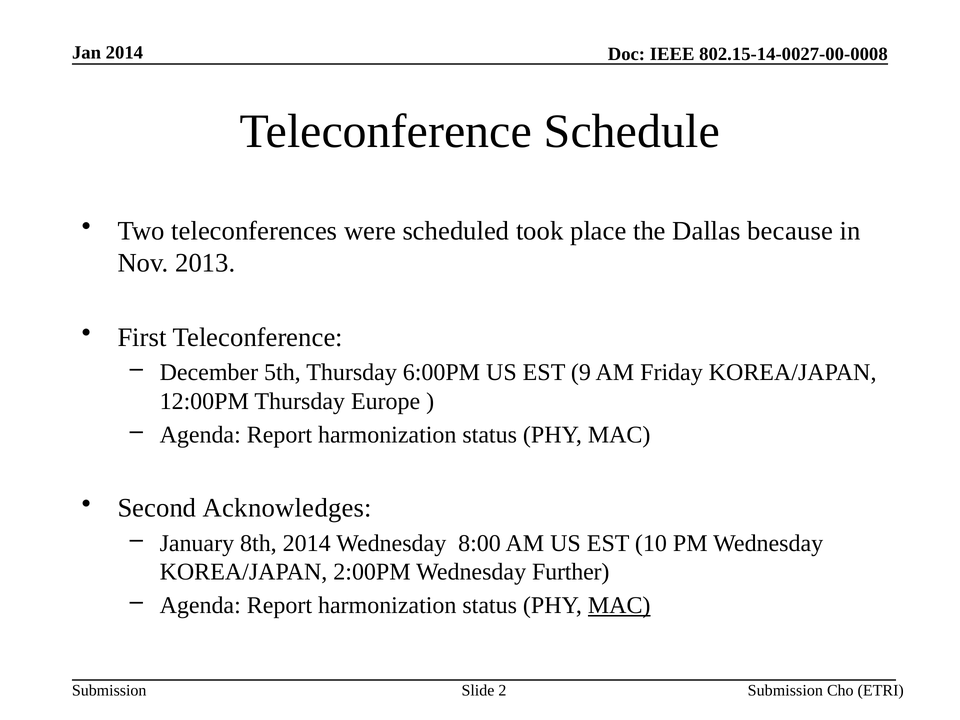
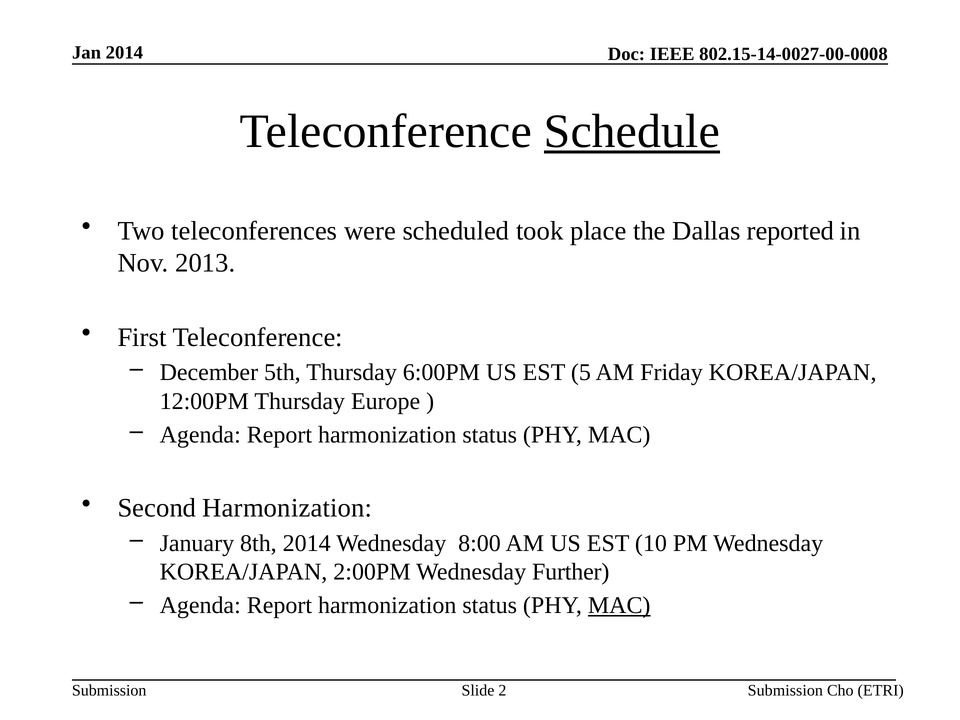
Schedule underline: none -> present (632, 131)
because: because -> reported (790, 231)
9: 9 -> 5 (581, 372)
Second Acknowledges: Acknowledges -> Harmonization (287, 508)
